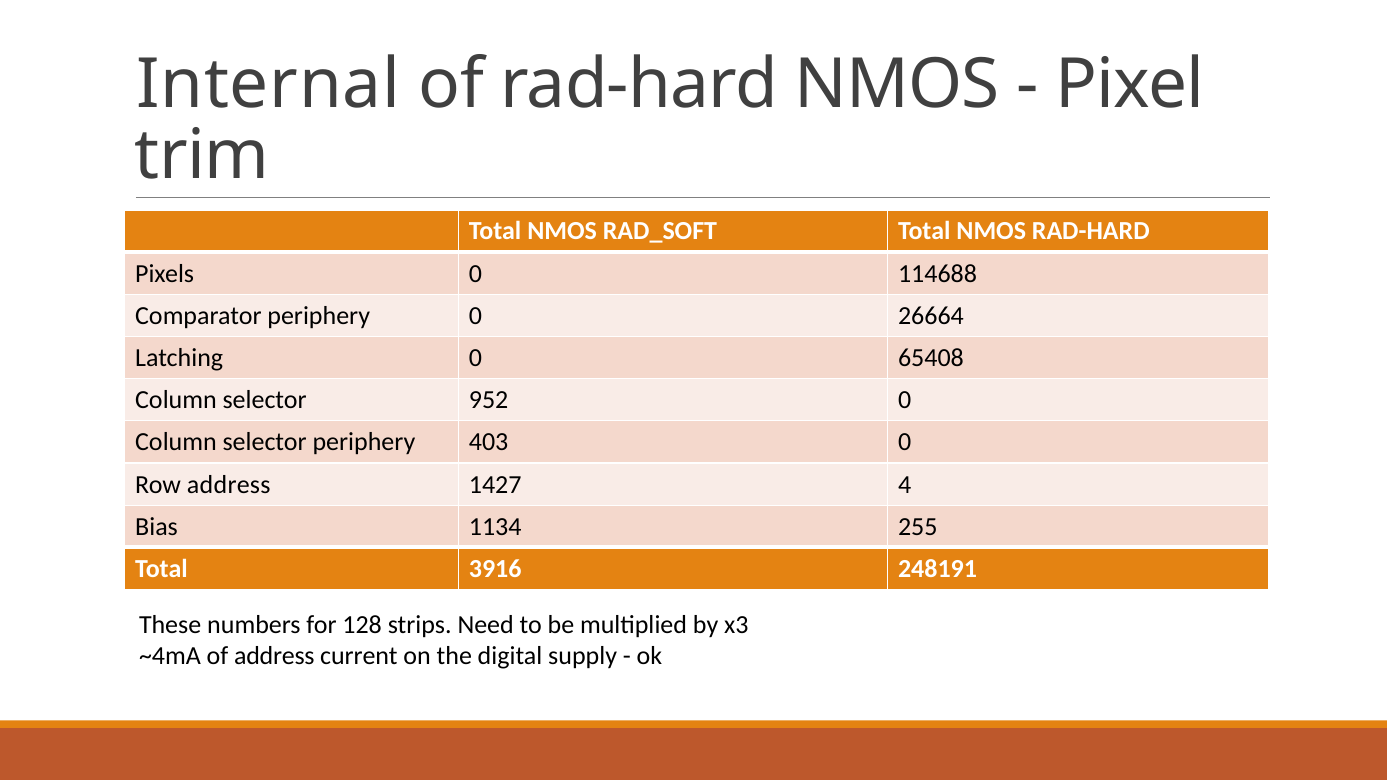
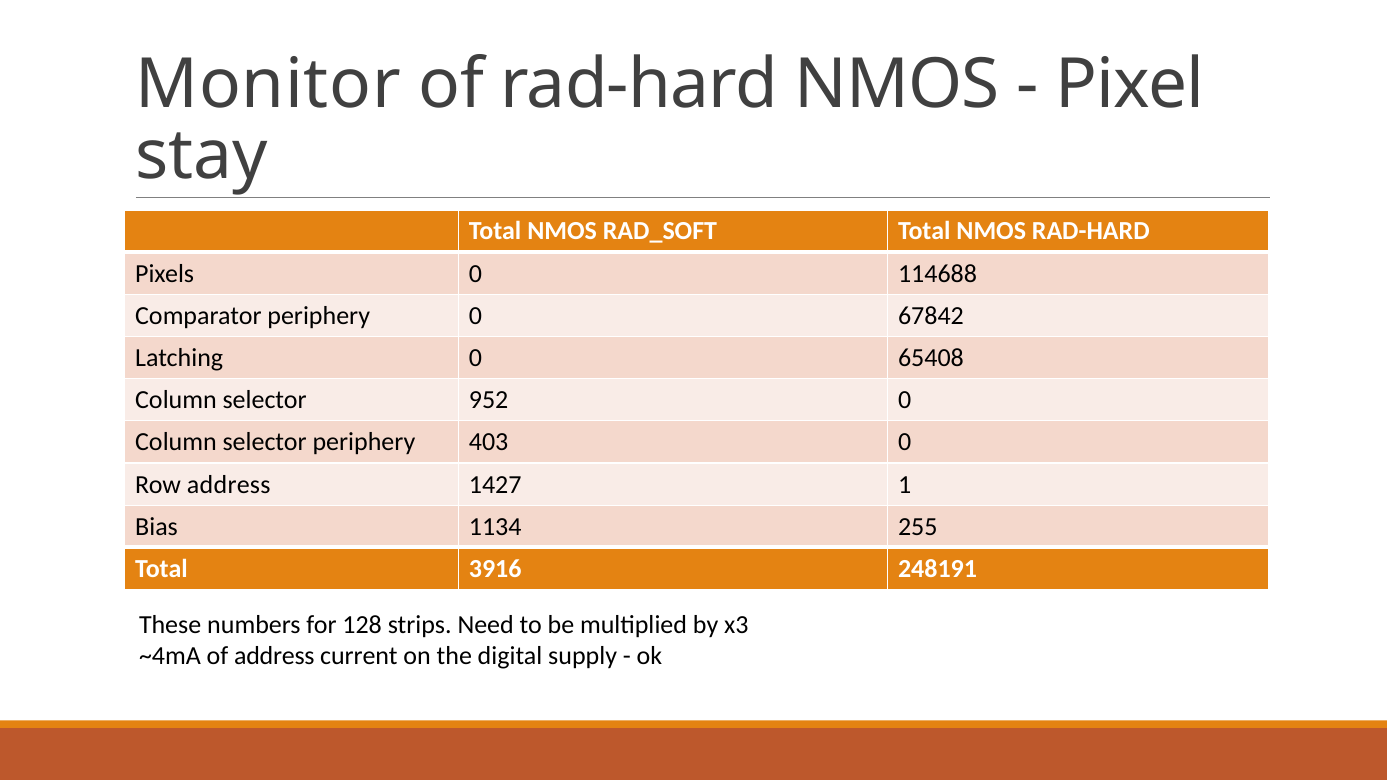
Internal: Internal -> Monitor (268, 85)
trim: trim -> stay (202, 155)
26664: 26664 -> 67842 (931, 316)
4: 4 -> 1 (905, 485)
